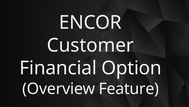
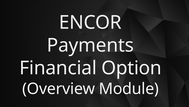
Customer: Customer -> Payments (90, 45)
Feature: Feature -> Module (129, 88)
